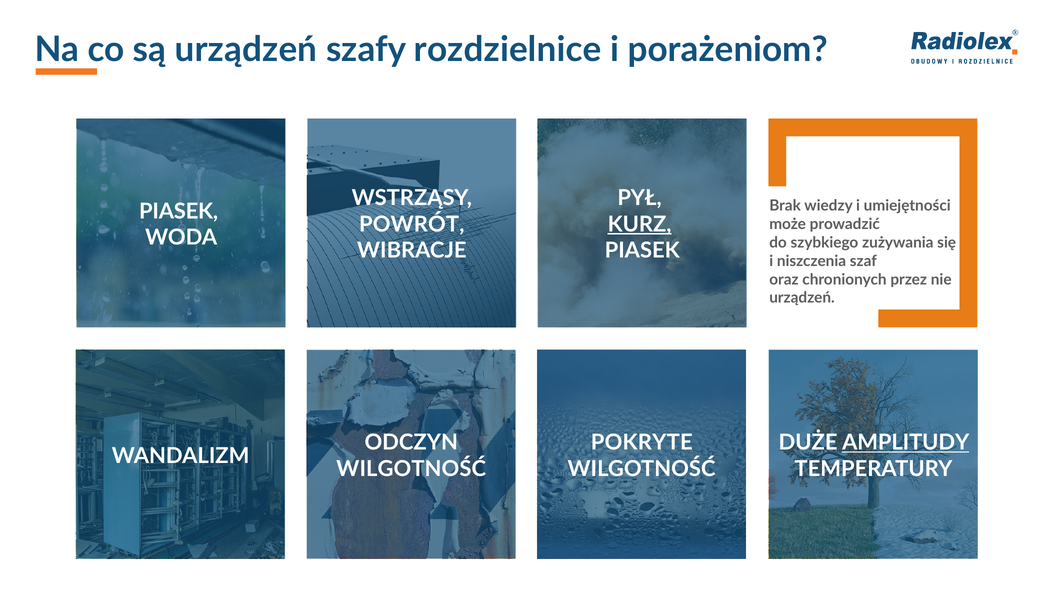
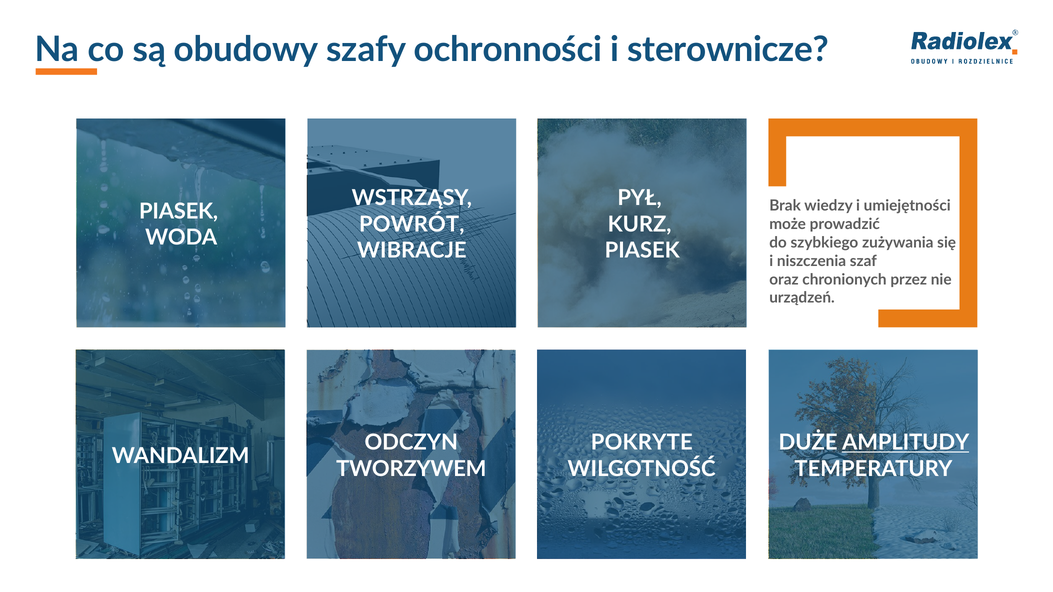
są urządzeń: urządzeń -> obudowy (246, 50)
rozdzielnice: rozdzielnice -> ochronności (508, 50)
porażeniom: porażeniom -> sterownicze (728, 50)
KURZ underline: present -> none (640, 225)
WILGOTNOŚĆ: WILGOTNOŚĆ -> TWORZYWEM (411, 469)
